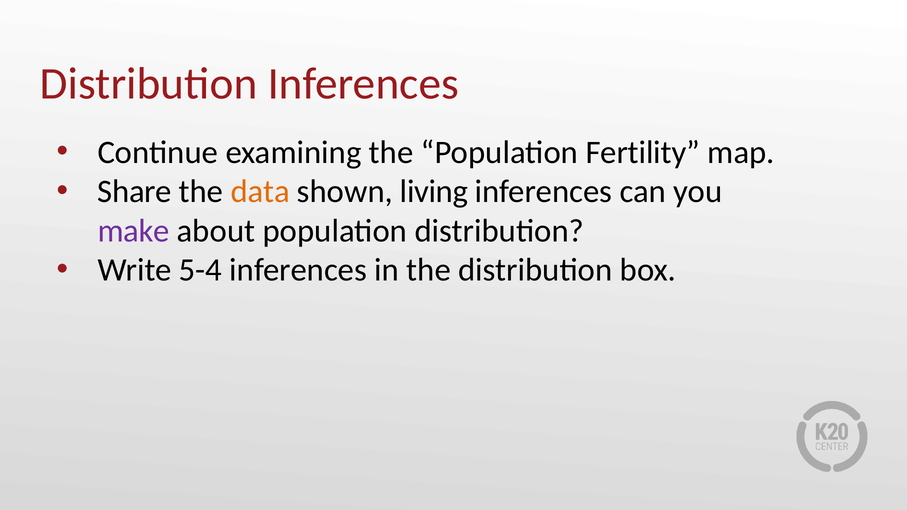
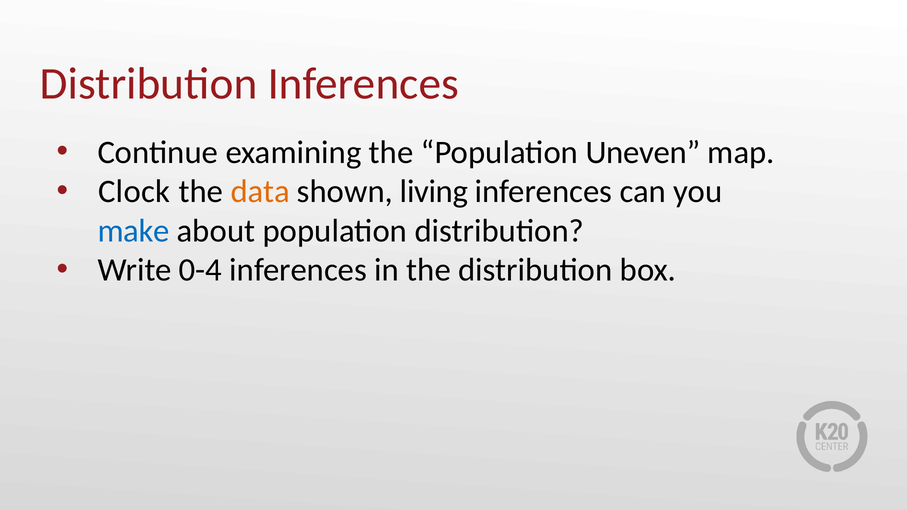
Fertility: Fertility -> Uneven (643, 152)
Share: Share -> Clock (134, 192)
make colour: purple -> blue (134, 231)
5-4: 5-4 -> 0-4 (200, 270)
